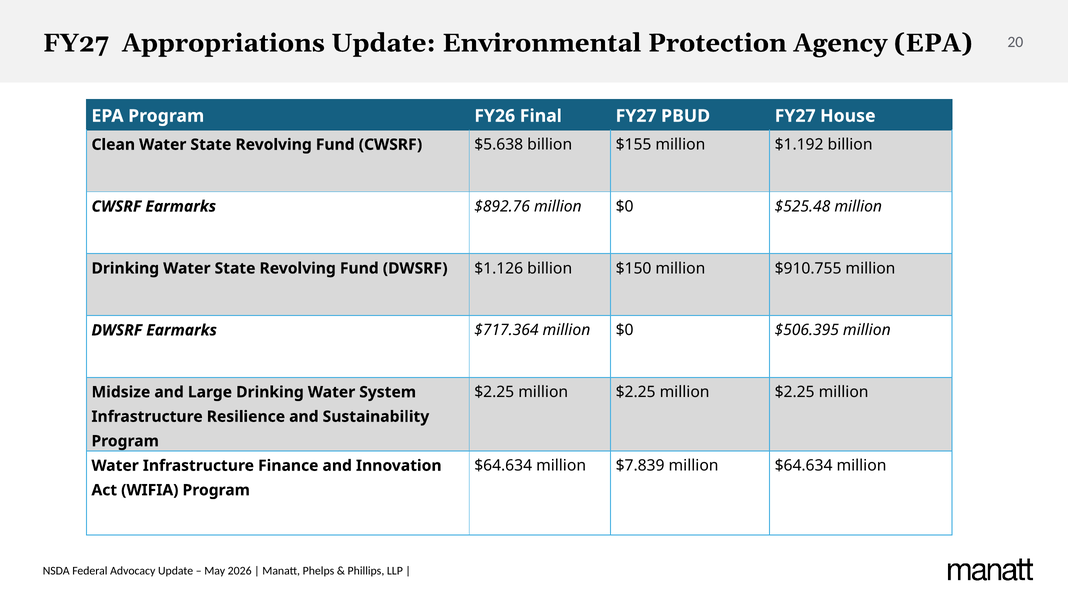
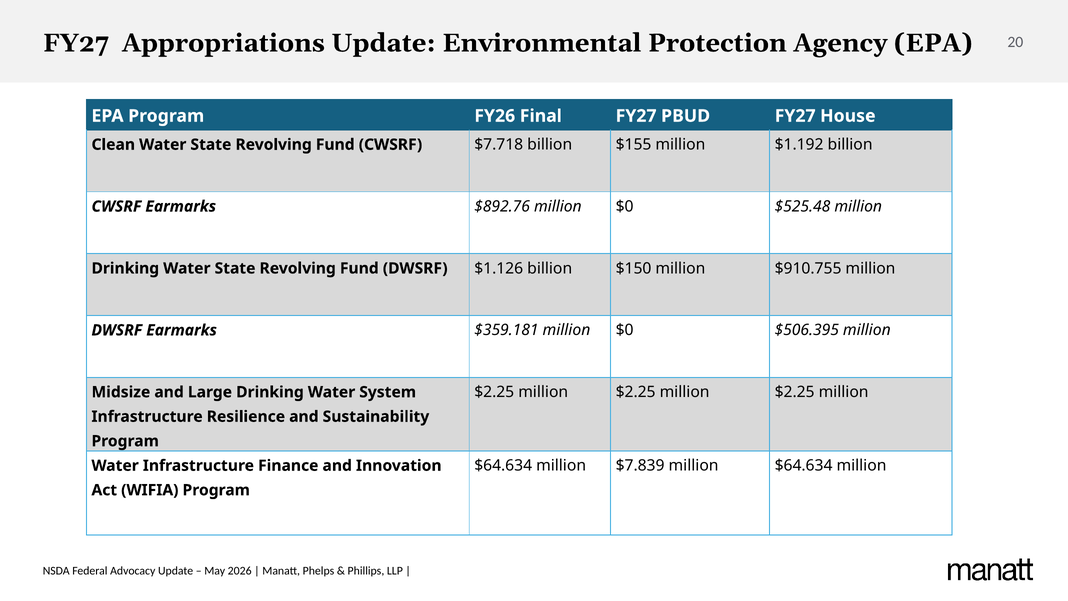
$5.638: $5.638 -> $7.718 (499, 145)
$717.364: $717.364 -> $359.181 (506, 330)
